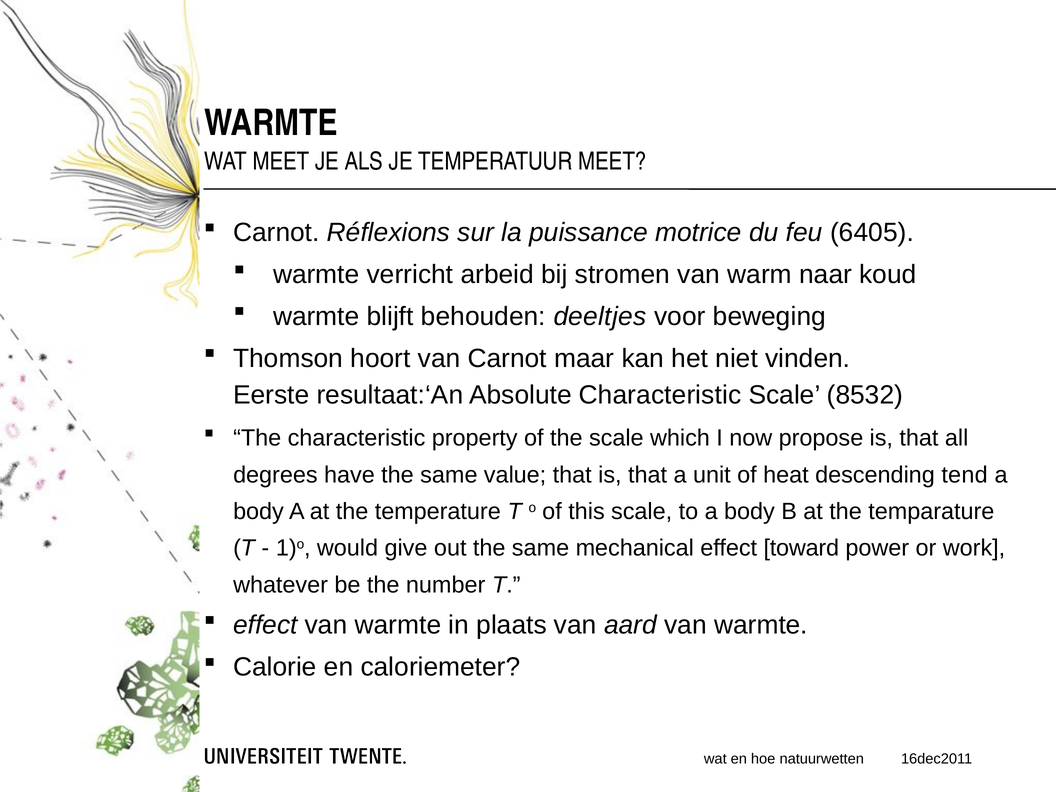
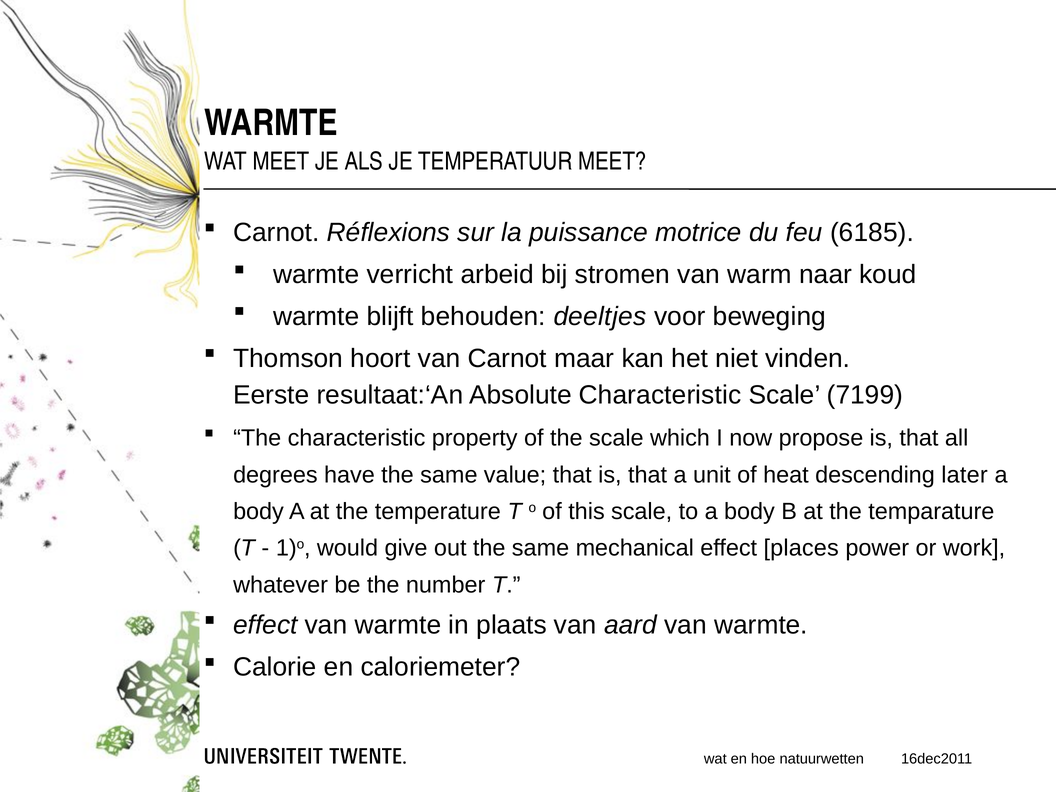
6405: 6405 -> 6185 (872, 233)
8532: 8532 -> 7199 (865, 395)
tend: tend -> later (965, 475)
toward: toward -> places (801, 548)
